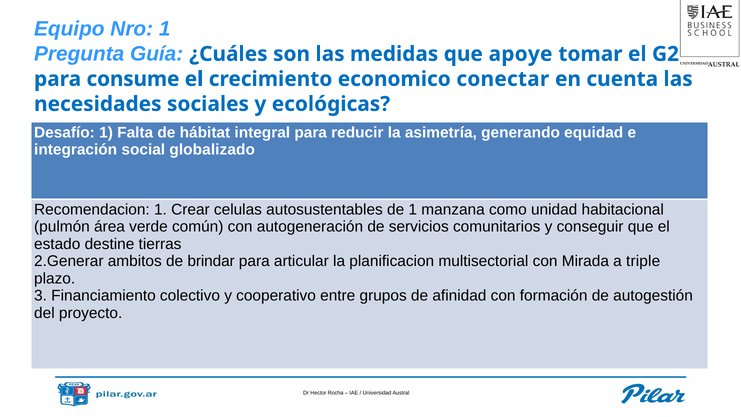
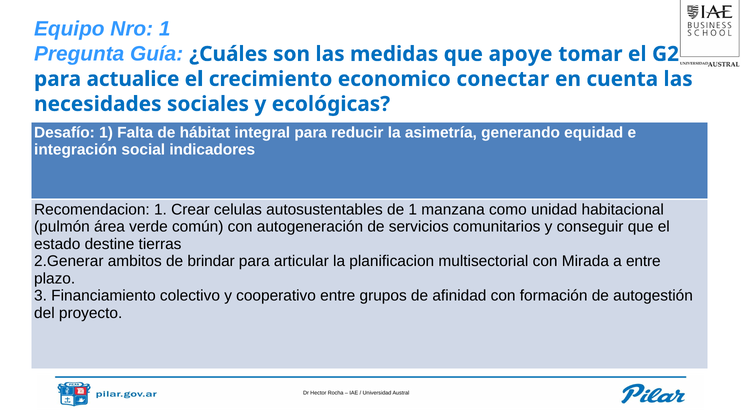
consume: consume -> actualice (133, 79)
globalizado: globalizado -> indicadores (212, 150)
a triple: triple -> entre (643, 261)
